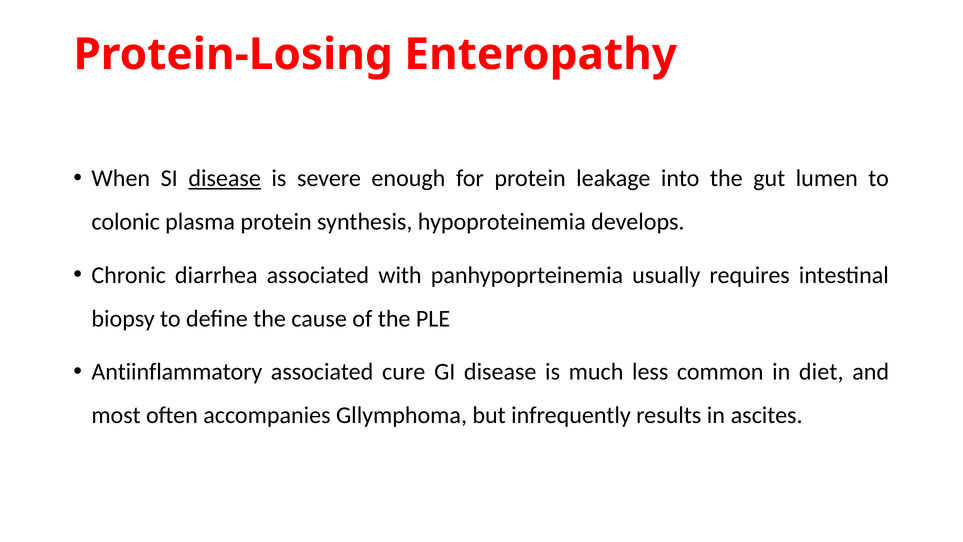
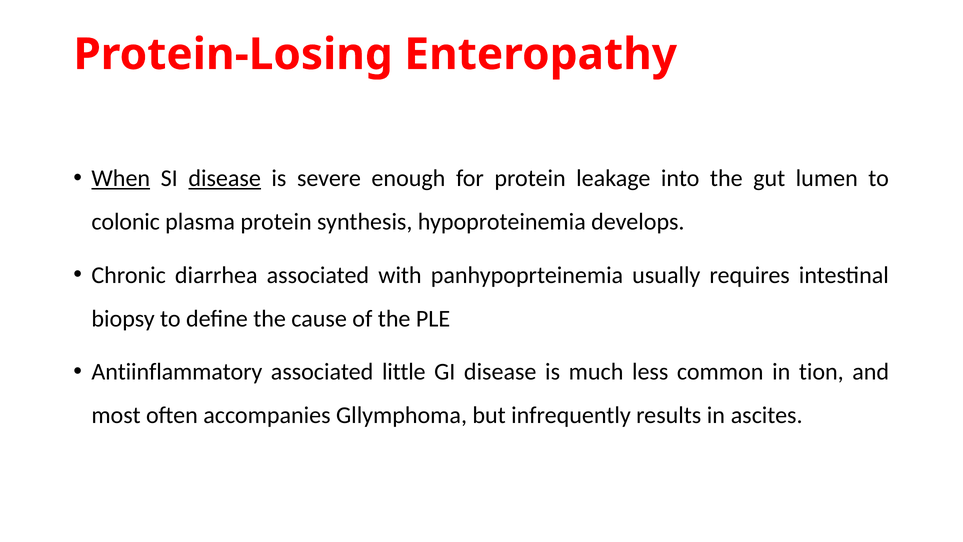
When underline: none -> present (121, 178)
cure: cure -> little (404, 372)
diet: diet -> tion (821, 372)
